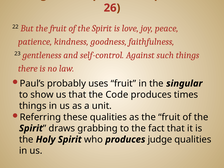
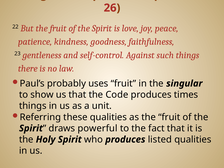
grabbing: grabbing -> powerful (97, 128)
judge: judge -> listed (160, 139)
